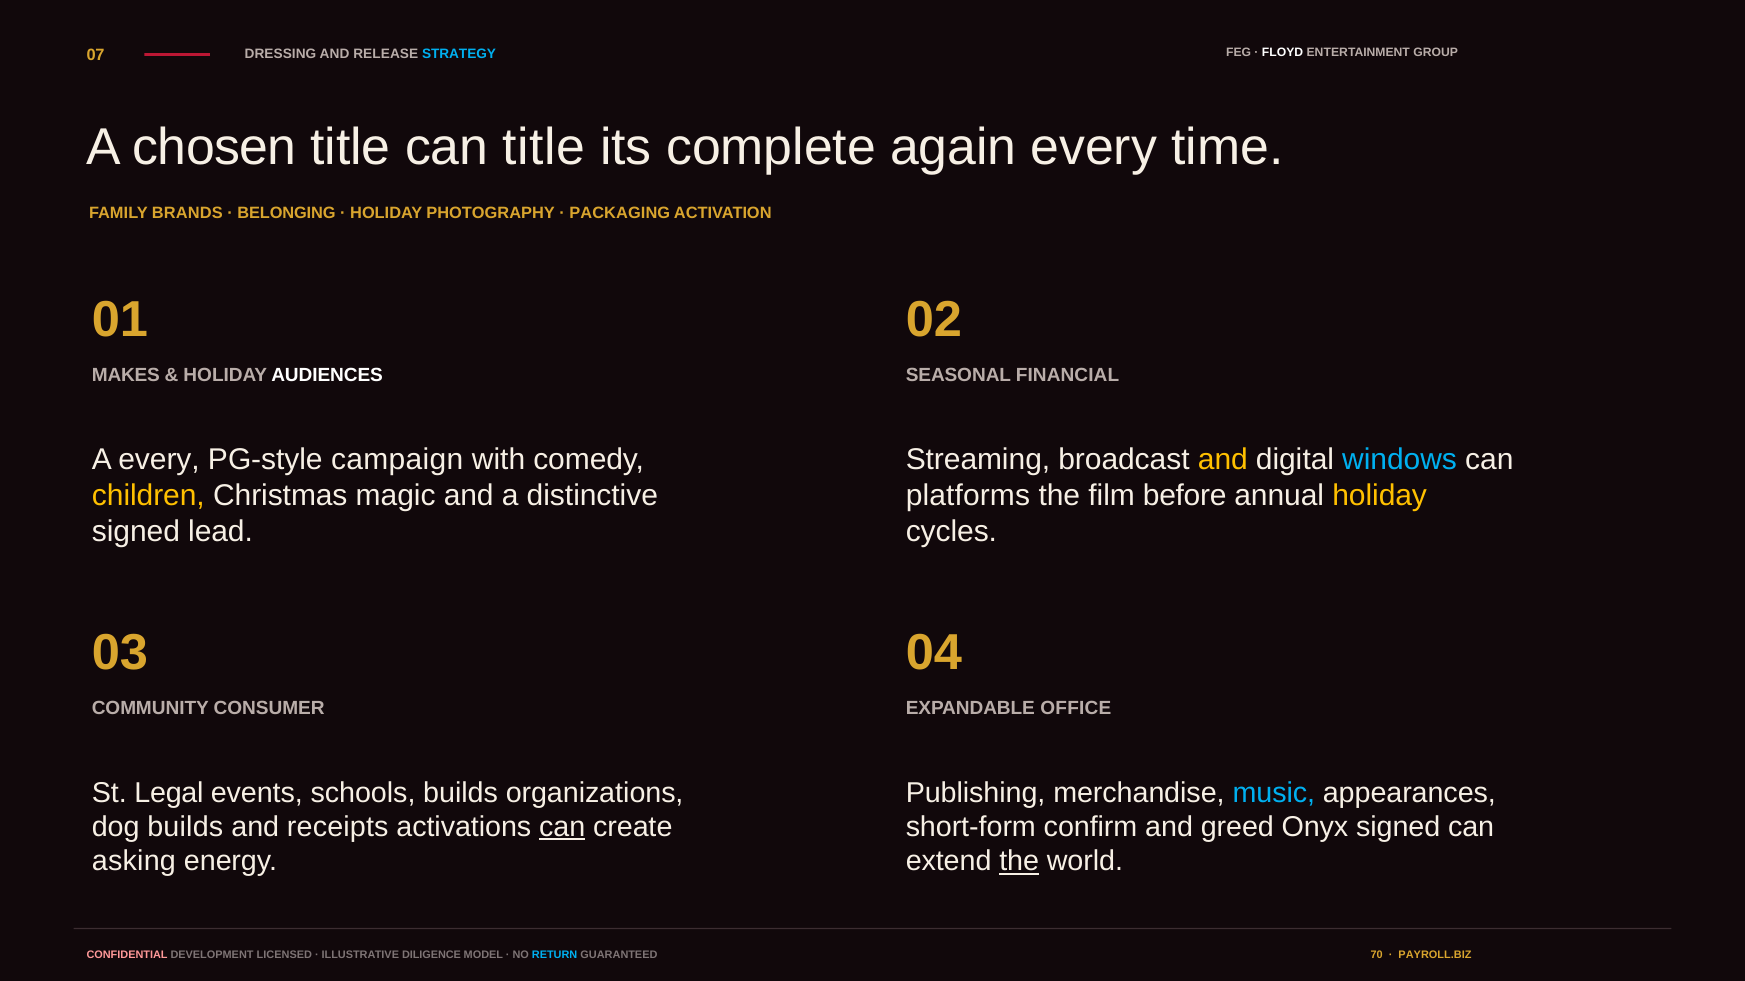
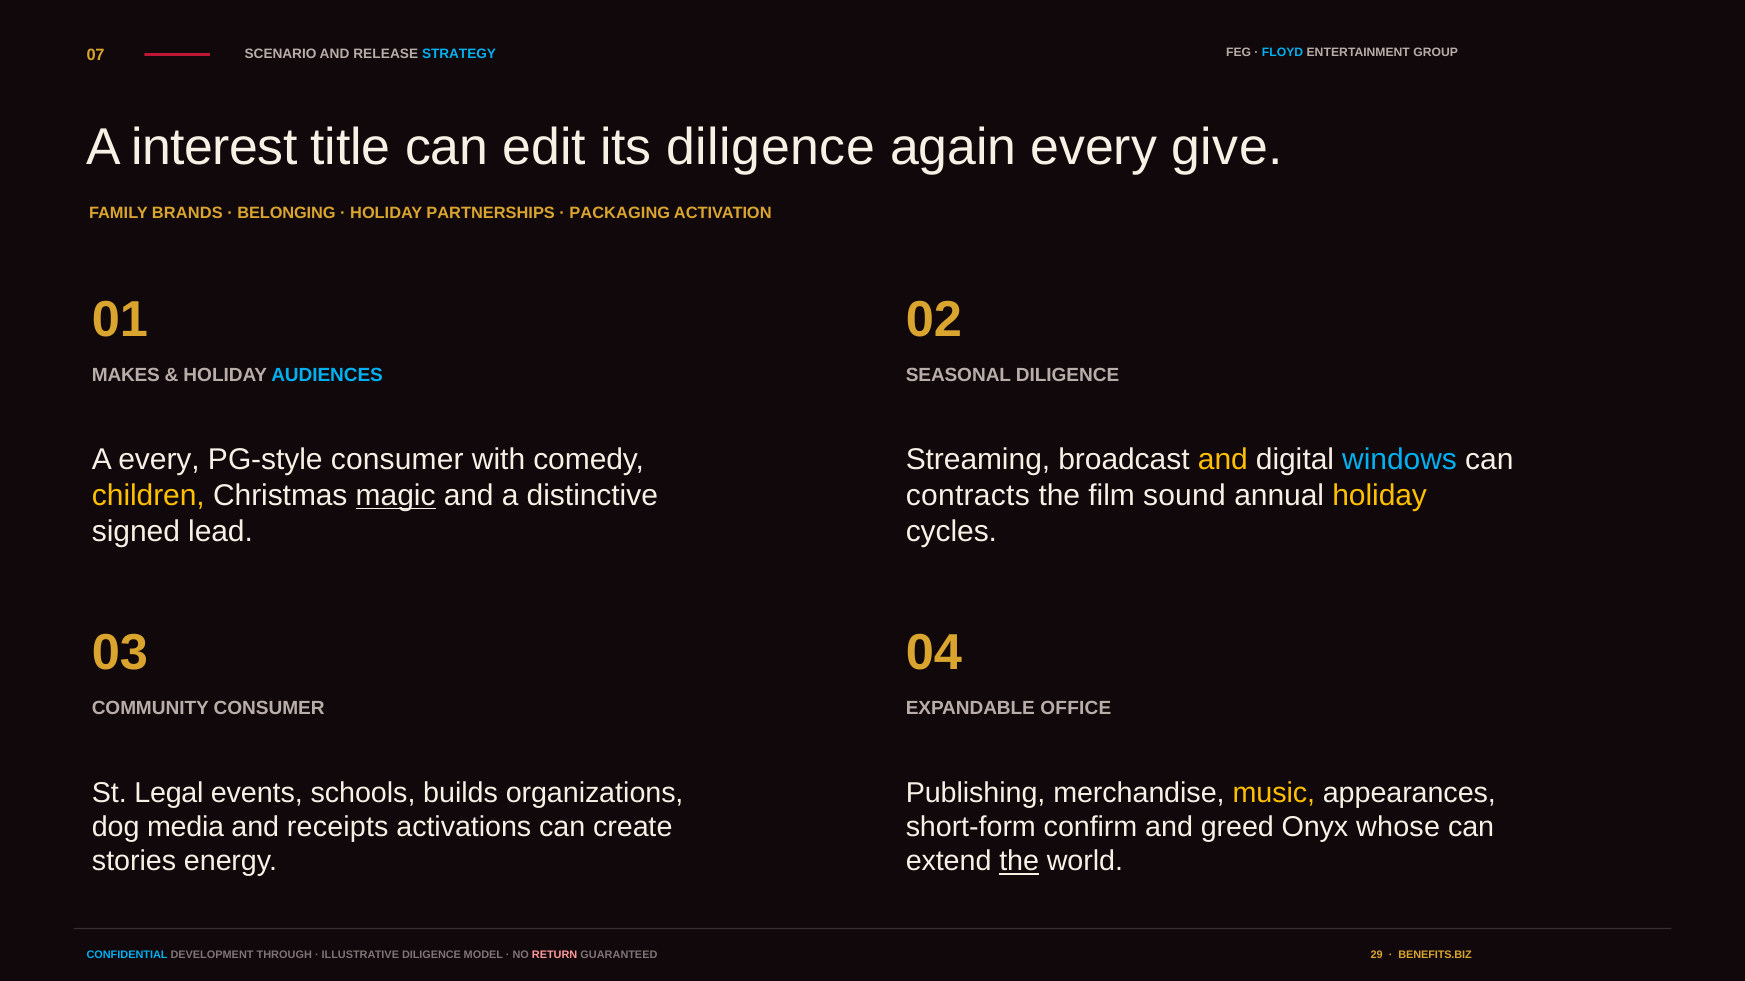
DRESSING: DRESSING -> SCENARIO (281, 54)
FLOYD colour: white -> light blue (1283, 53)
chosen: chosen -> interest (215, 147)
can title: title -> edit (544, 147)
its complete: complete -> diligence (771, 147)
time: time -> give (1227, 147)
PHOTOGRAPHY: PHOTOGRAPHY -> PARTNERSHIPS (491, 214)
AUDIENCES colour: white -> light blue (327, 375)
SEASONAL FINANCIAL: FINANCIAL -> DILIGENCE (1068, 375)
PG-style campaign: campaign -> consumer (397, 460)
magic underline: none -> present (396, 496)
platforms: platforms -> contracts (968, 496)
before: before -> sound (1184, 496)
music colour: light blue -> yellow (1274, 793)
dog builds: builds -> media (186, 827)
can underline: present -> none (562, 827)
Onyx signed: signed -> whose (1398, 827)
asking: asking -> stories (134, 862)
CONFIDENTIAL colour: pink -> light blue (127, 956)
LICENSED: LICENSED -> THROUGH (284, 956)
RETURN colour: light blue -> pink (555, 956)
70: 70 -> 29 (1377, 956)
PAYROLL.BIZ: PAYROLL.BIZ -> BENEFITS.BIZ (1435, 956)
